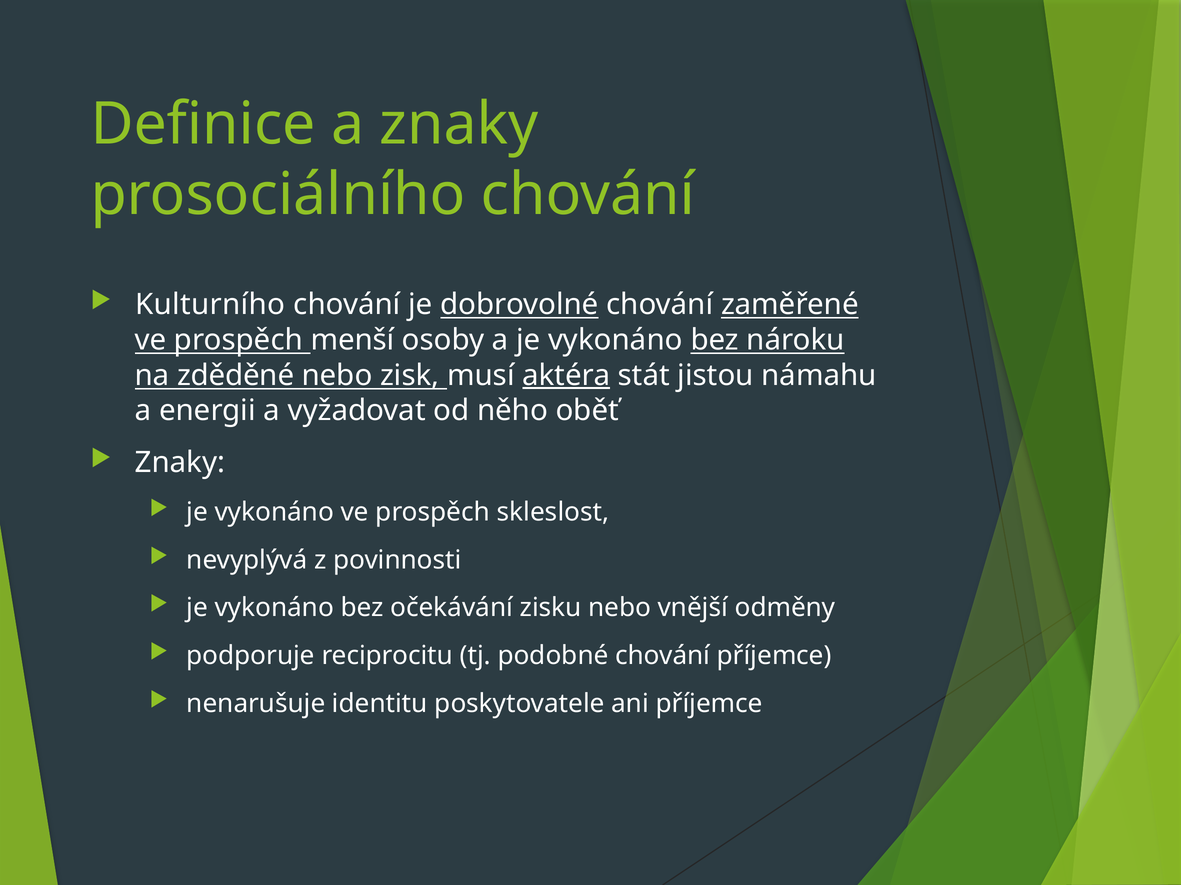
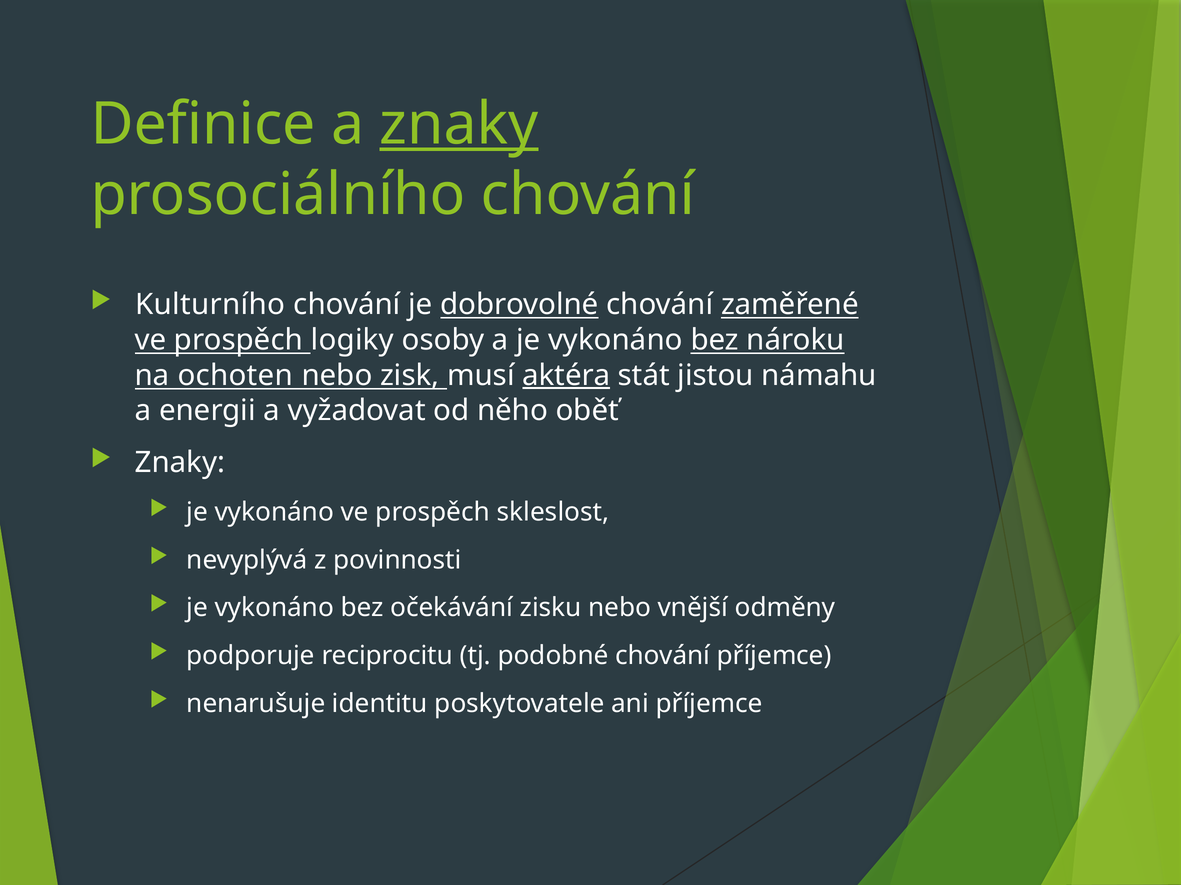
znaky underline: none -> present (459, 124)
menší: menší -> logiky (352, 340)
zděděné: zděděné -> ochoten (235, 376)
